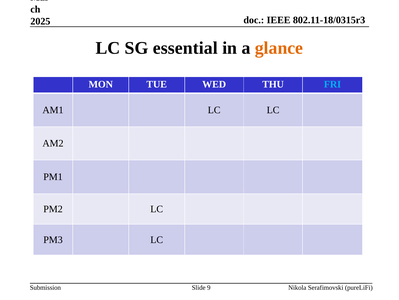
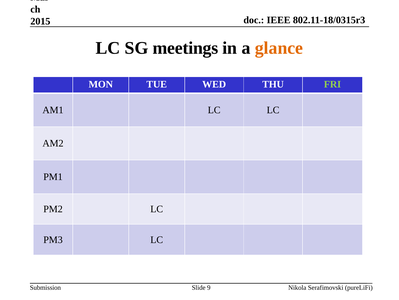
2025: 2025 -> 2015 (40, 21)
essential: essential -> meetings (185, 48)
FRI colour: light blue -> light green (332, 84)
